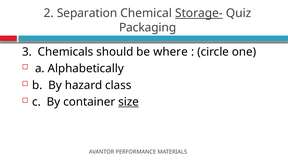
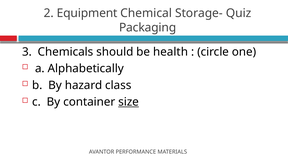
Separation: Separation -> Equipment (87, 13)
Storage- underline: present -> none (199, 13)
where: where -> health (171, 52)
